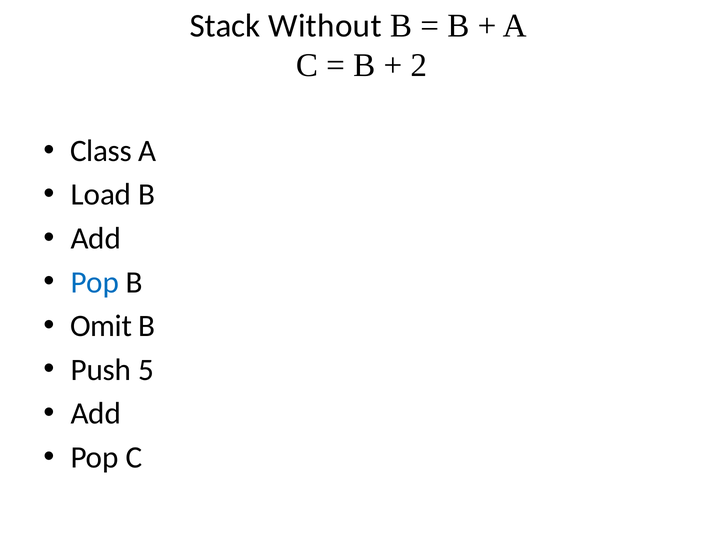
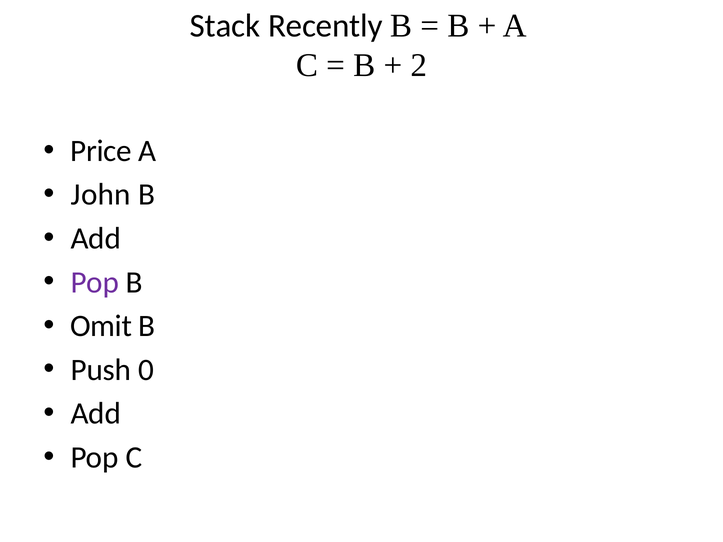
Without: Without -> Recently (325, 26)
Class: Class -> Price (101, 151)
Load: Load -> John (101, 195)
Pop colour: blue -> purple (95, 282)
5: 5 -> 0 (146, 370)
